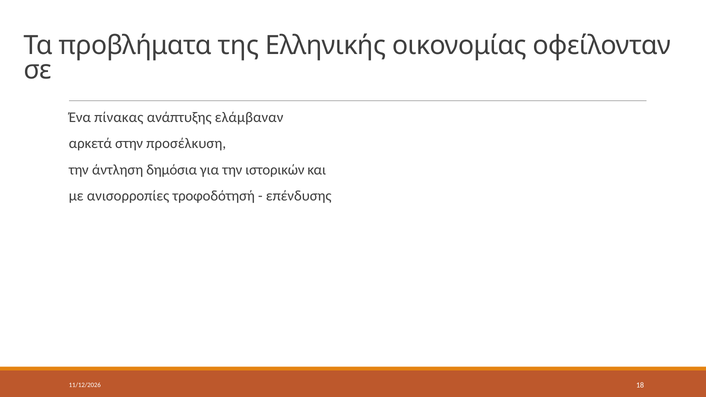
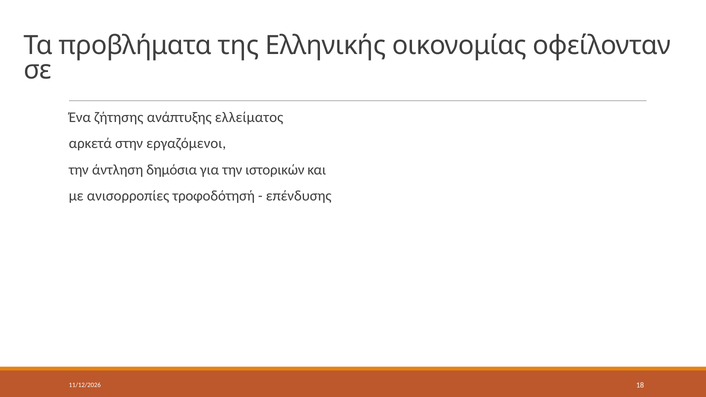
πίνακας: πίνακας -> ζήτησης (119, 117)
ελάμβαναν: ελάμβαναν -> ελλείματος (249, 117)
προσέλκυση: προσέλκυση -> εργαζόμενοι (186, 144)
